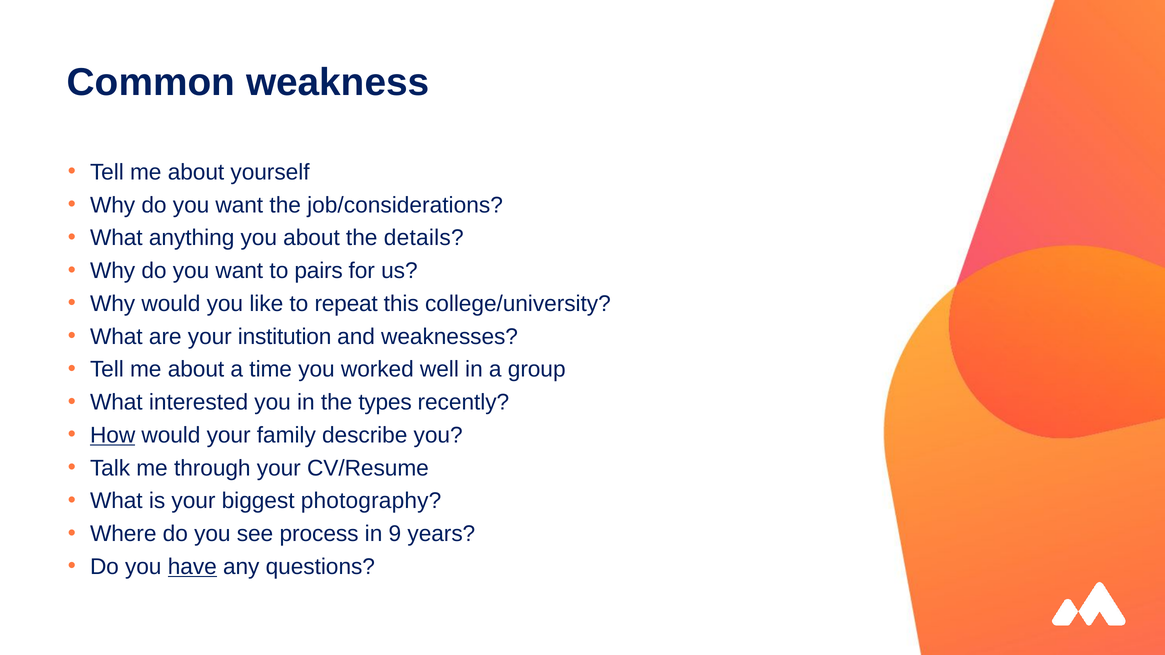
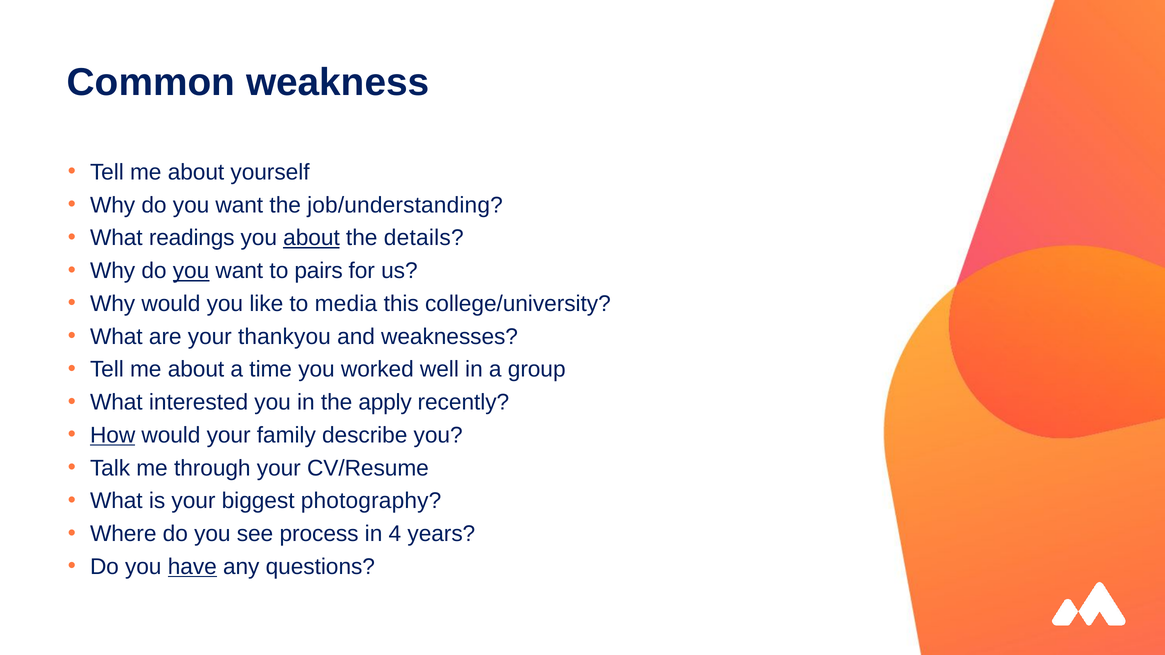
job/considerations: job/considerations -> job/understanding (405, 205)
anything: anything -> readings (192, 238)
about underline: none -> present (311, 238)
you underline: none -> present (191, 271)
repeat: repeat -> media (346, 304)
institution: institution -> thankyou (284, 337)
types: types -> apply (385, 403)
9: 9 -> 4 (395, 534)
